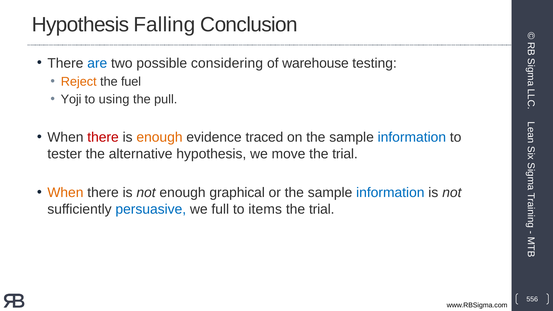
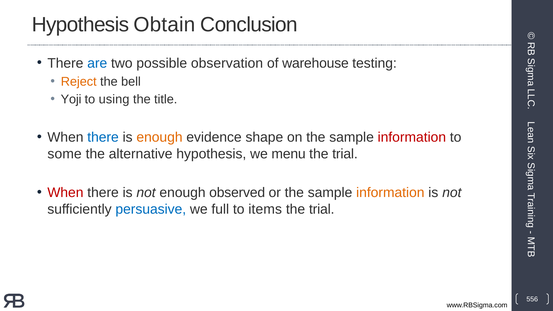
Falling: Falling -> Obtain (164, 25)
considering: considering -> observation (227, 63)
fuel: fuel -> bell (131, 82)
pull: pull -> title (166, 99)
there colour: red -> blue (103, 137)
traced: traced -> shape (264, 137)
information colour: blue -> red (412, 137)
tester: tester -> some (65, 154)
move: move -> menu (289, 154)
When colour: orange -> red (65, 193)
graphical: graphical -> observed (237, 193)
information colour: blue -> orange (390, 193)
